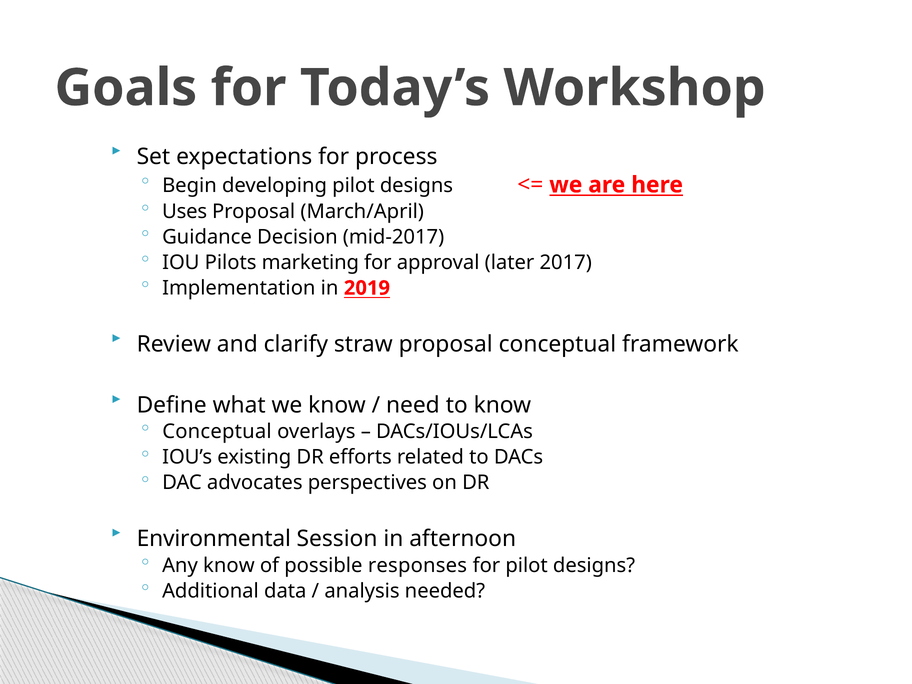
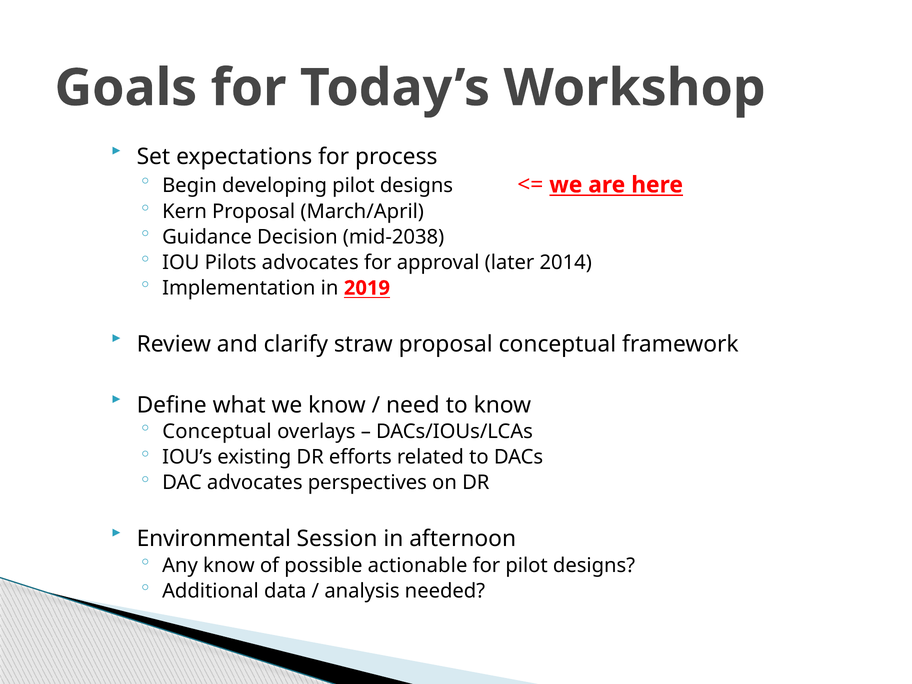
Uses: Uses -> Kern (185, 211)
mid-2017: mid-2017 -> mid-2038 (394, 237)
Pilots marketing: marketing -> advocates (310, 263)
2017: 2017 -> 2014 (566, 263)
responses: responses -> actionable (418, 565)
